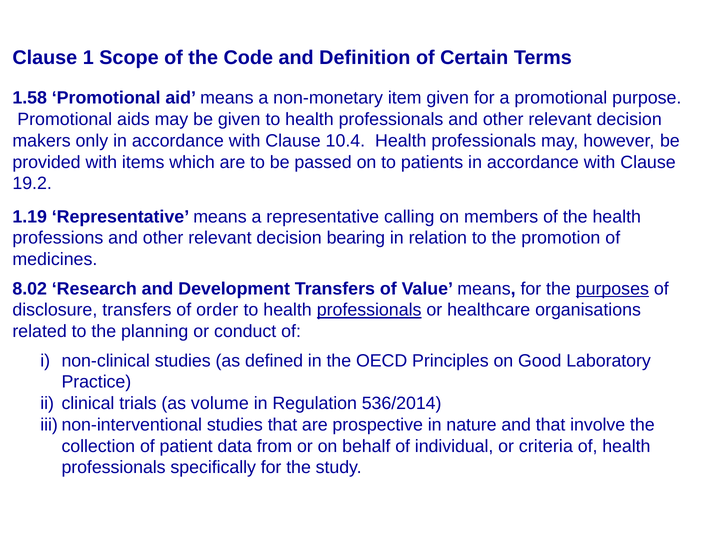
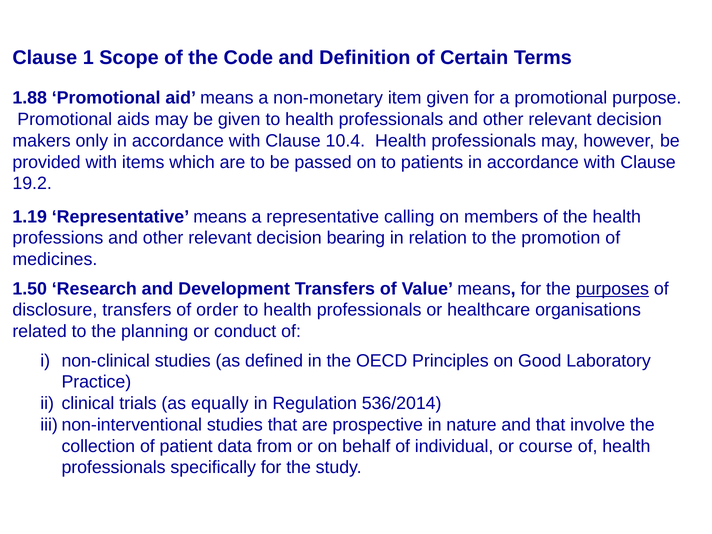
1.58: 1.58 -> 1.88 (30, 98)
8.02: 8.02 -> 1.50 (30, 289)
professionals underline: present -> none (369, 310)
volume: volume -> equally (220, 403)
criteria: criteria -> course (546, 446)
